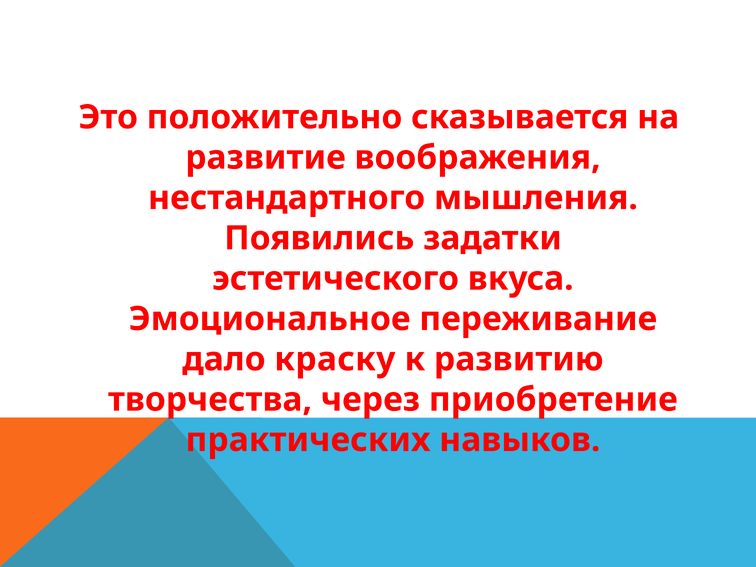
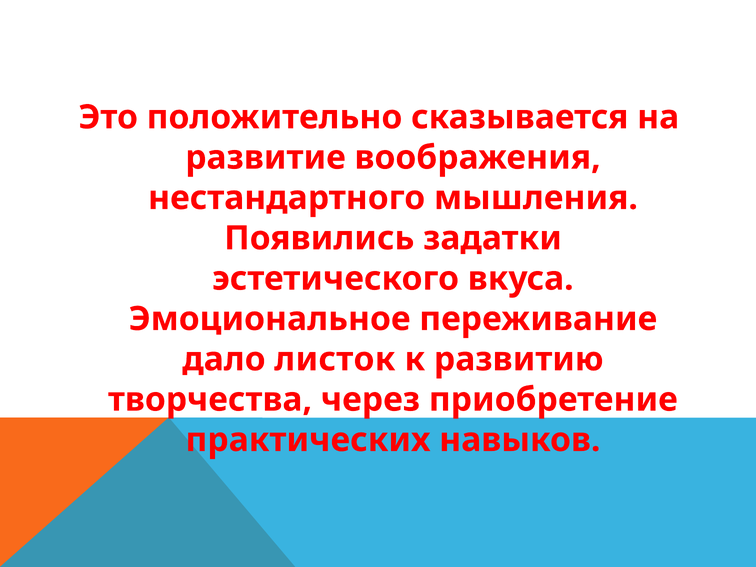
краску: краску -> листок (335, 359)
